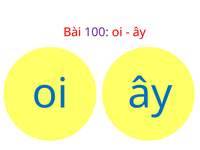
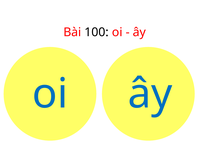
100 colour: purple -> black (97, 32)
